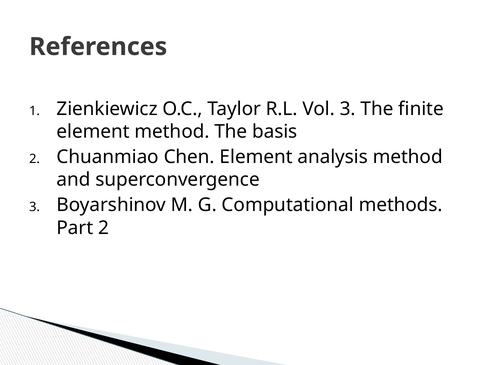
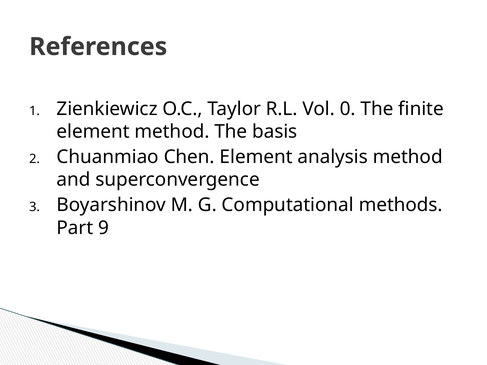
Vol 3: 3 -> 0 (348, 109)
Part 2: 2 -> 9 (103, 228)
